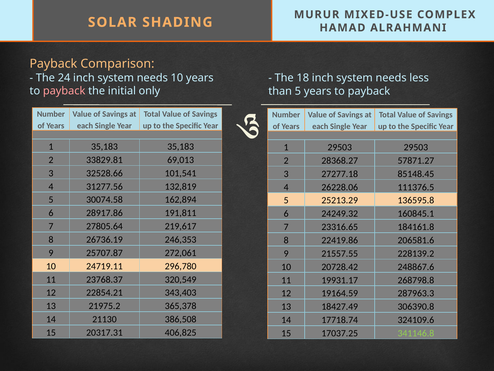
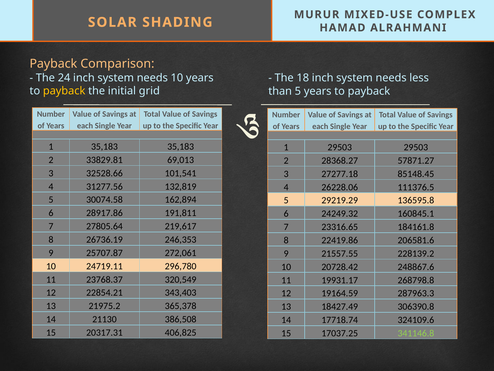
payback colour: pink -> yellow (64, 91)
only: only -> grid (149, 91)
25213.29: 25213.29 -> 29219.29 (340, 200)
